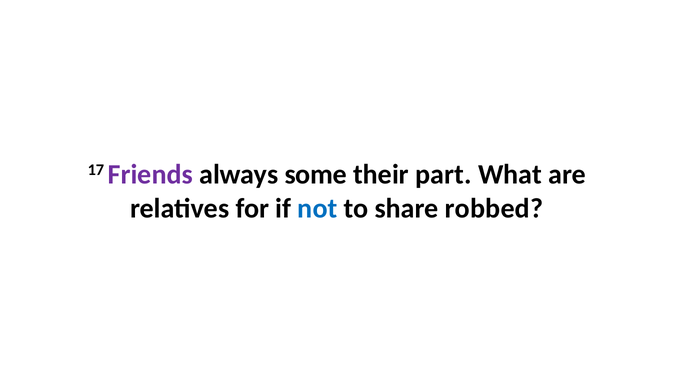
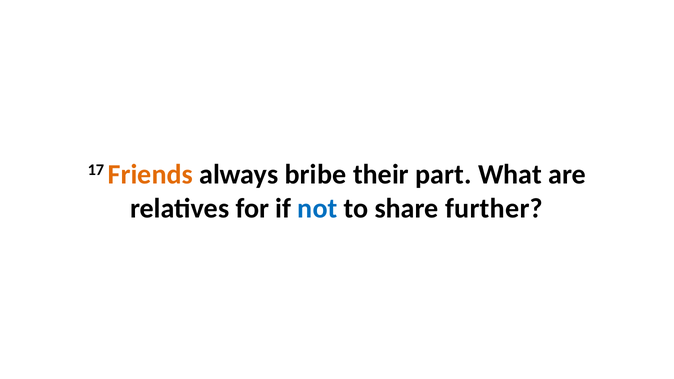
Friends colour: purple -> orange (150, 175)
some: some -> bribe (316, 175)
robbed: robbed -> further (494, 208)
